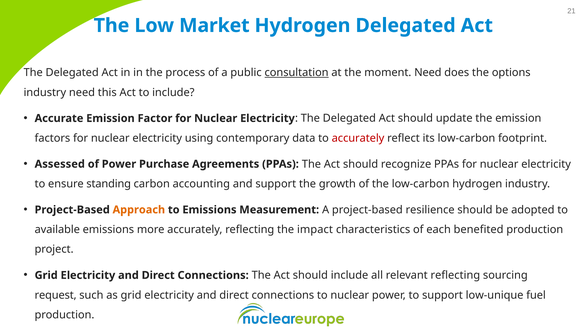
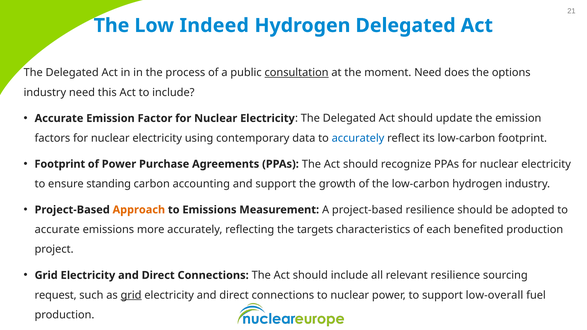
Market: Market -> Indeed (214, 26)
accurately colour: red -> blue (358, 138)
Assessed: Assessed -> Footprint (60, 164)
available: available -> accurate (57, 230)
impact: impact -> targets (315, 230)
relevant reflecting: reflecting -> resilience (455, 275)
grid underline: none -> present (131, 295)
low-unique: low-unique -> low-overall (495, 295)
